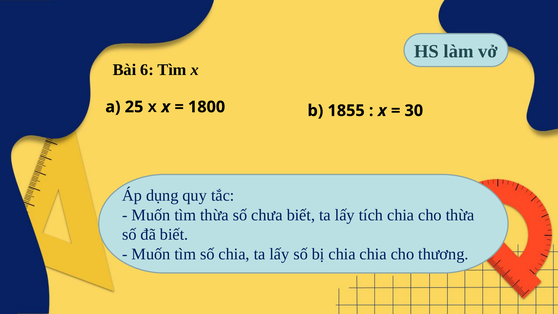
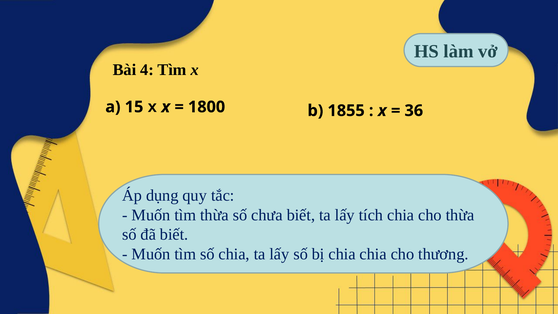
6: 6 -> 4 (147, 70)
25: 25 -> 15 (134, 107)
30: 30 -> 36 (414, 111)
